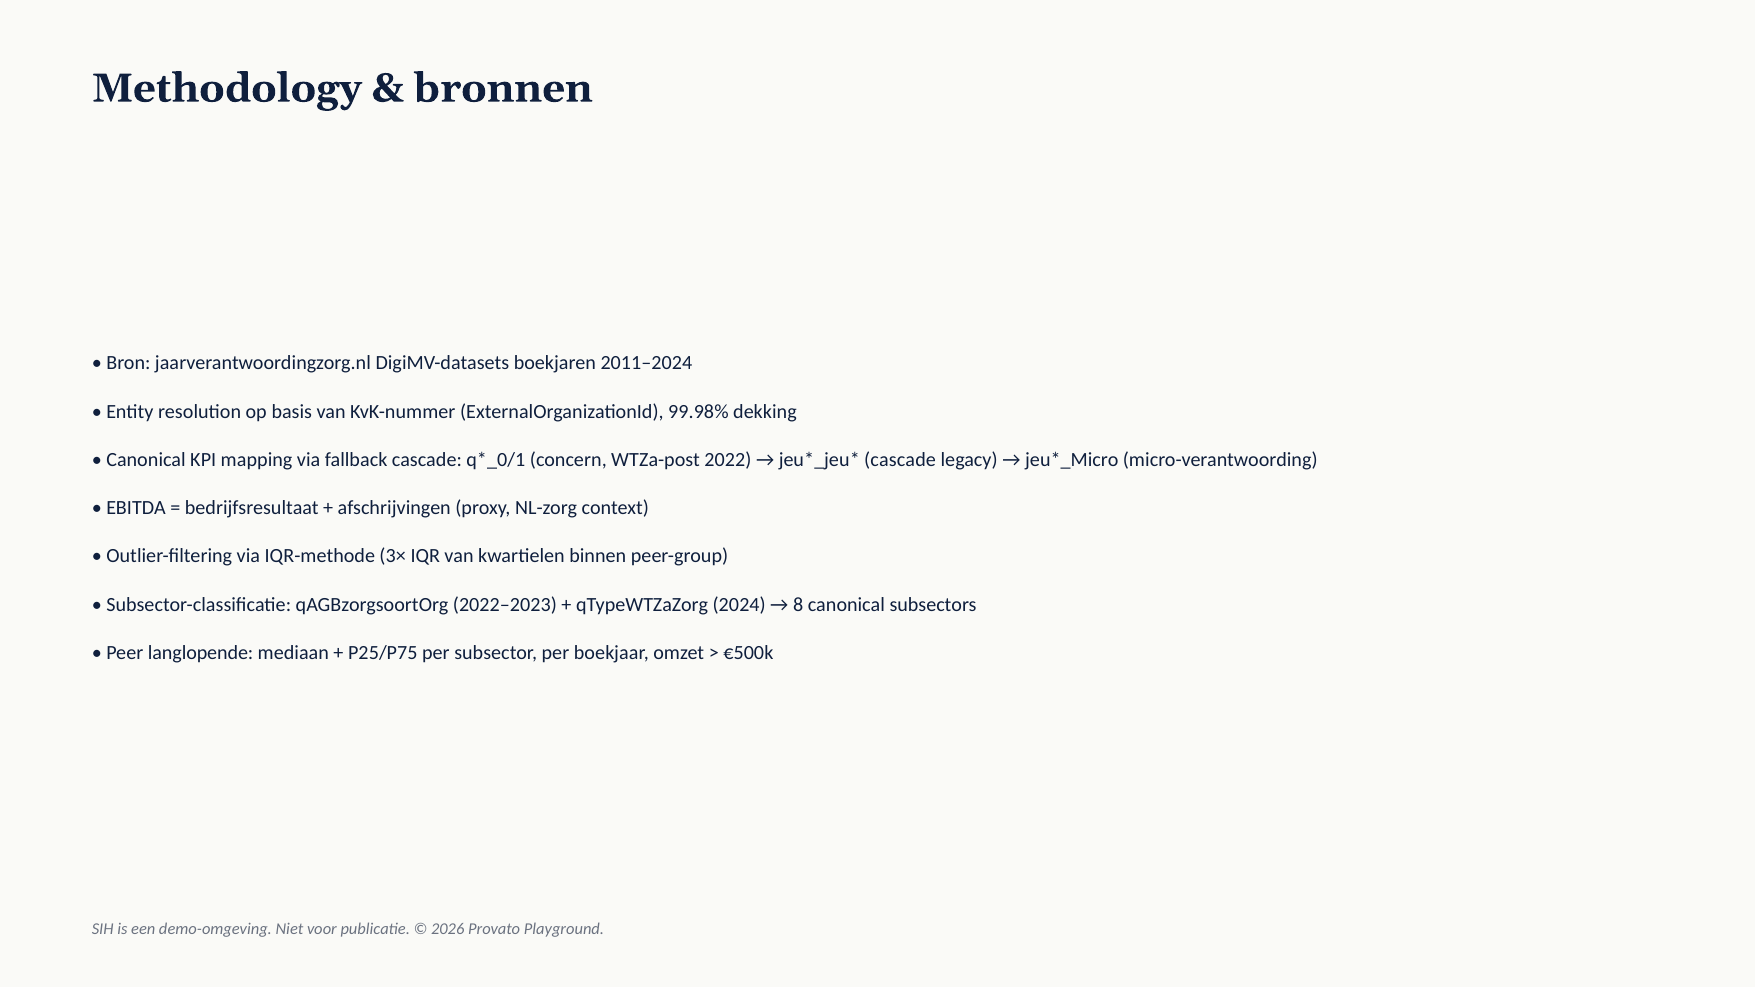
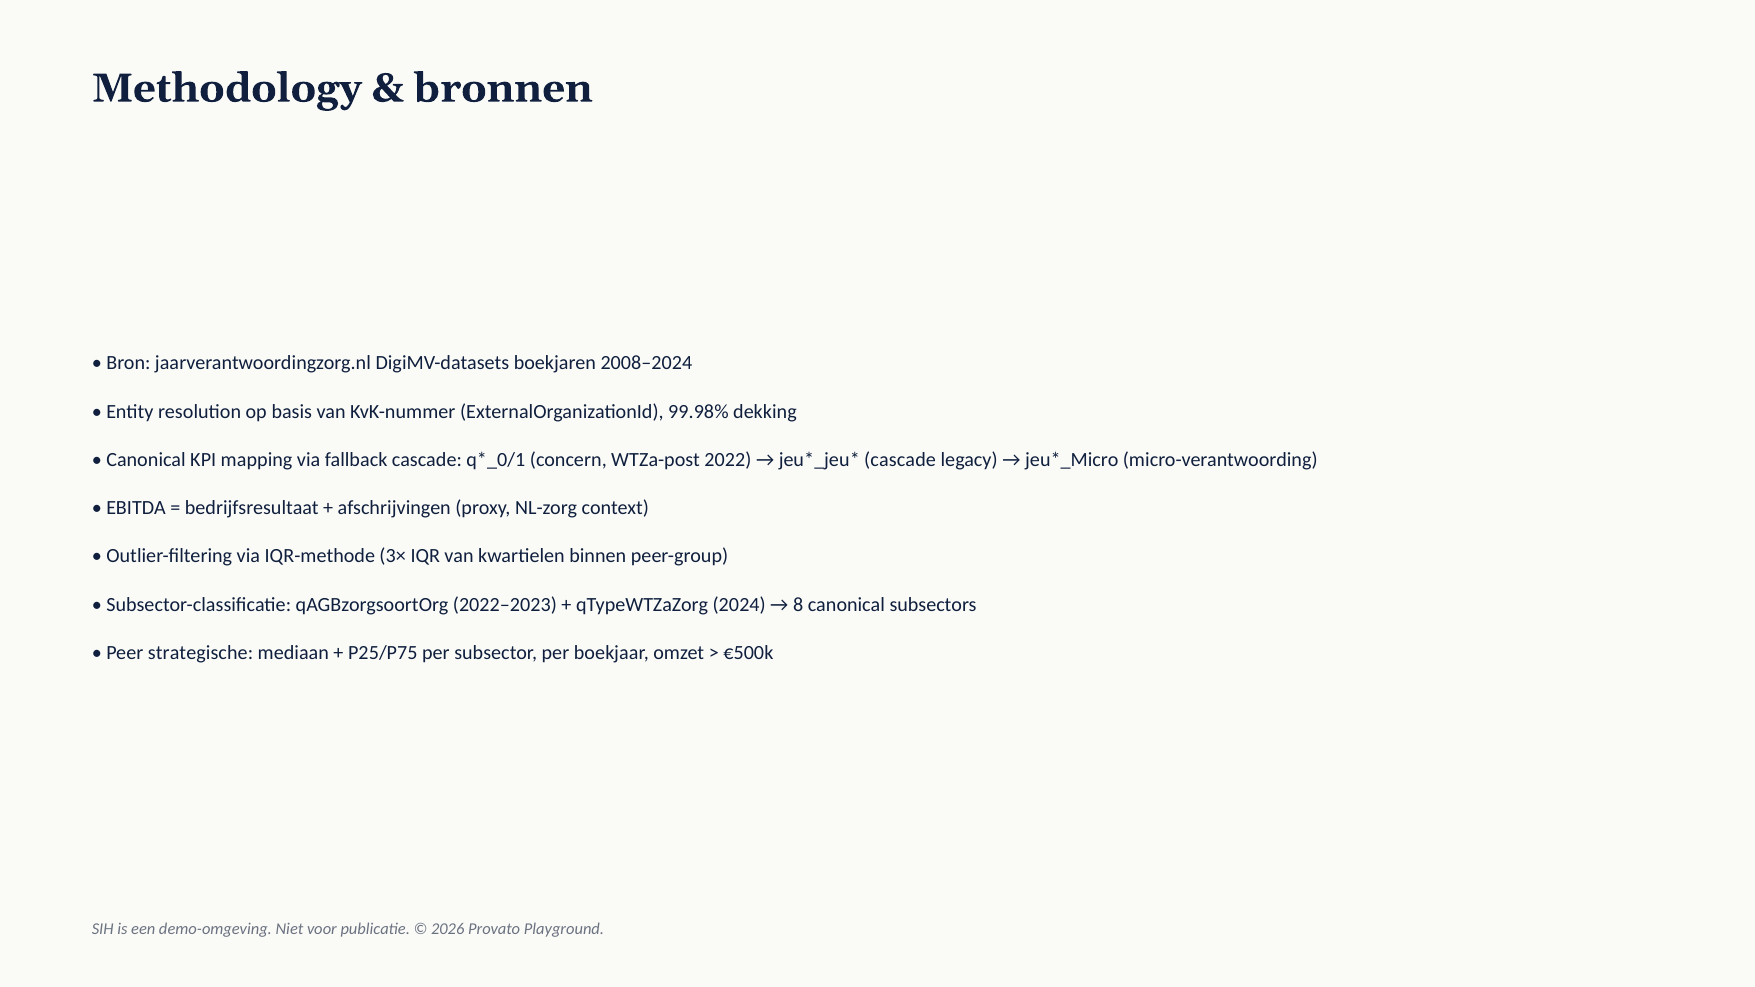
2011–2024: 2011–2024 -> 2008–2024 (646, 363)
langlopende: langlopende -> strategische (201, 653)
